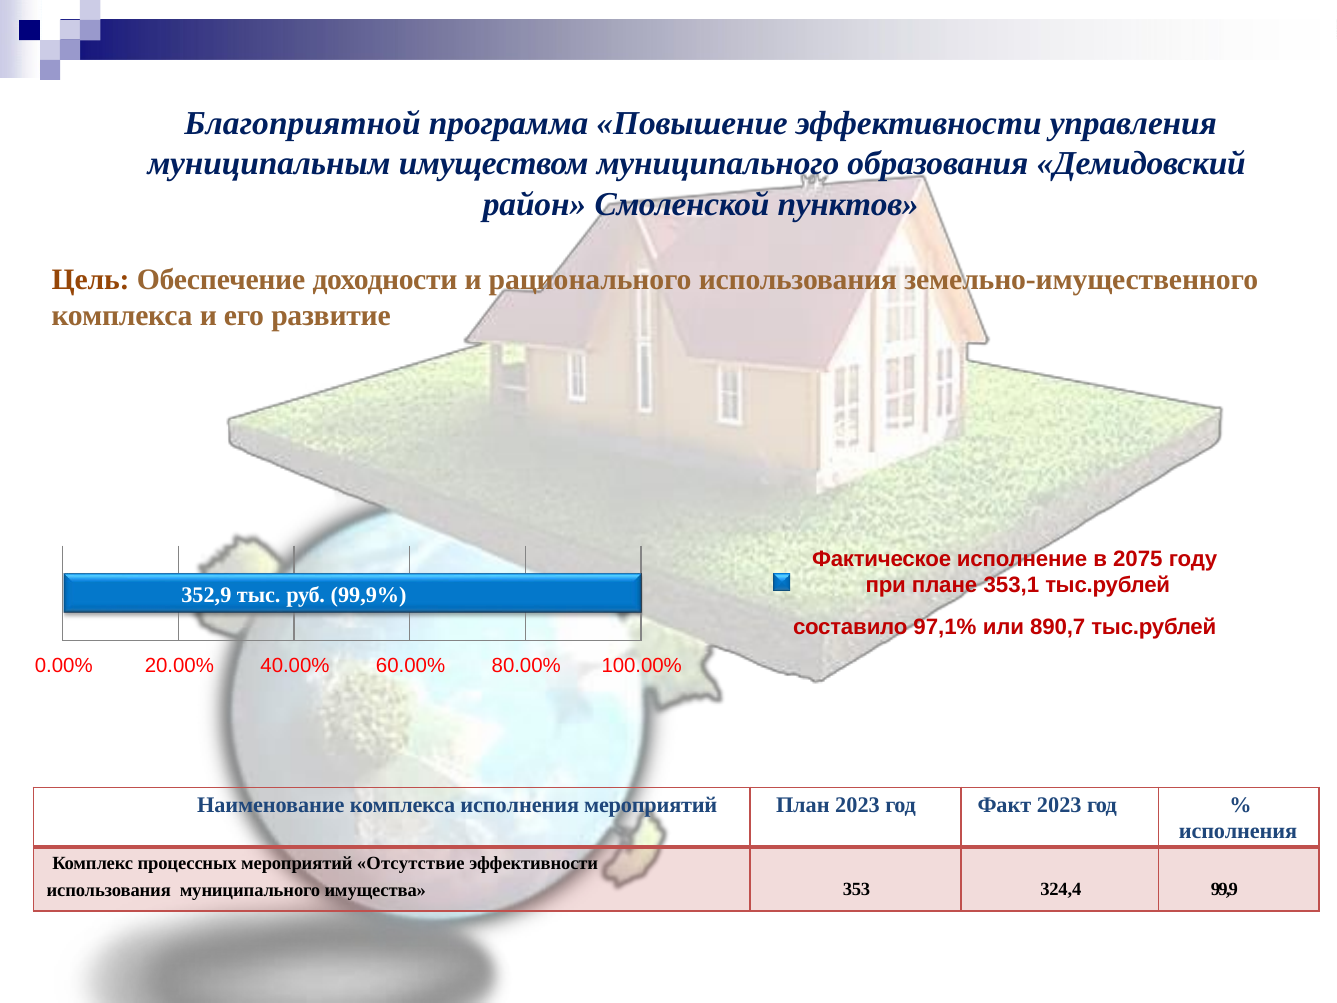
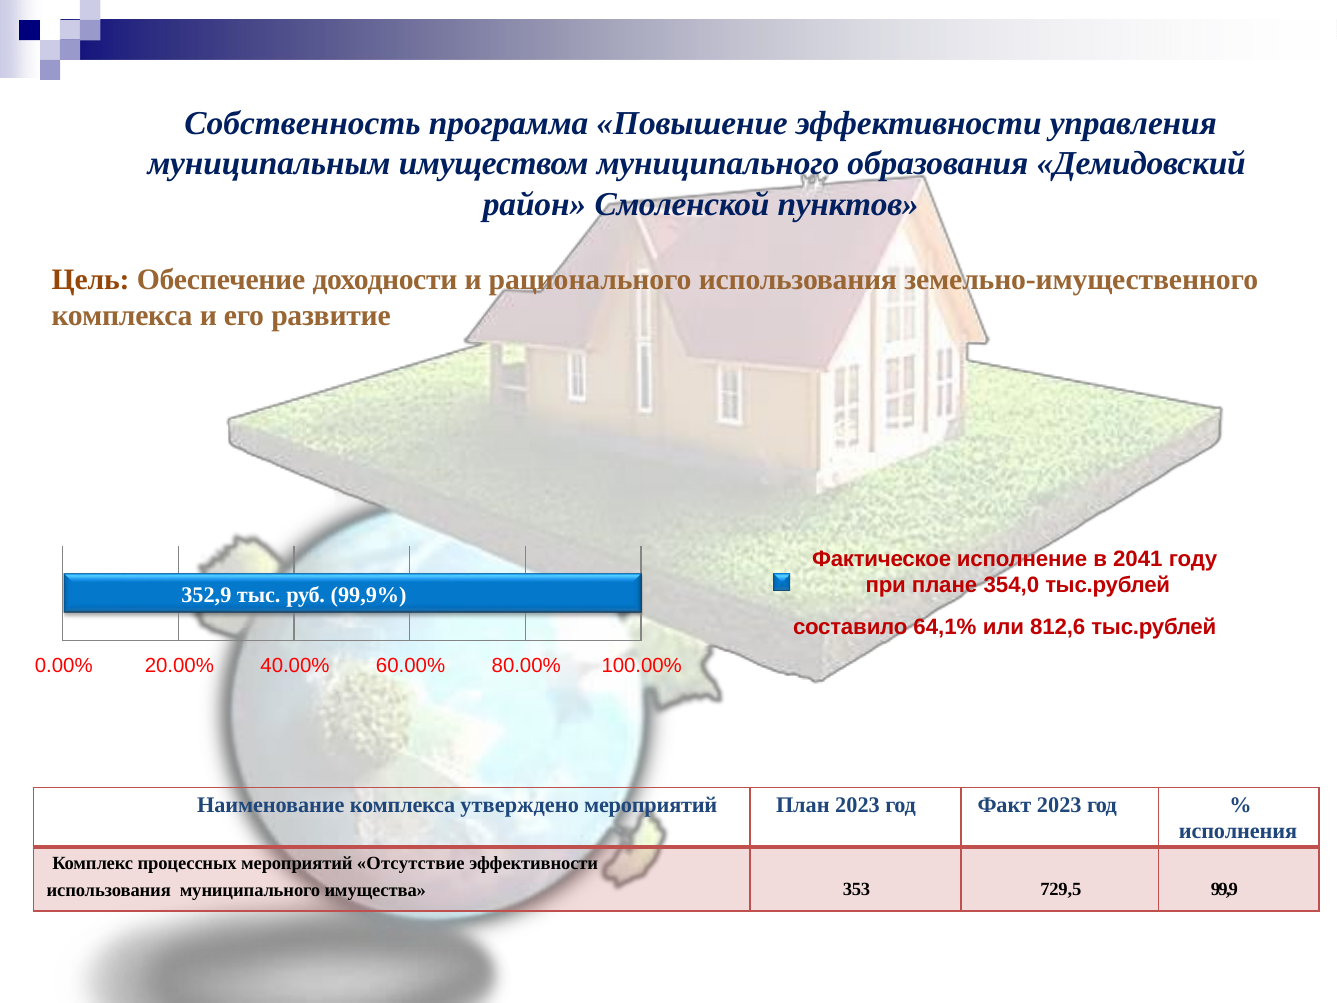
Благоприятной: Благоприятной -> Собственность (303, 124)
2075: 2075 -> 2041 (1138, 559)
353,1: 353,1 -> 354,0 (1011, 585)
97,1%: 97,1% -> 64,1% (945, 627)
890,7: 890,7 -> 812,6 (1058, 627)
комплекса исполнения: исполнения -> утверждено (520, 805)
324,4: 324,4 -> 729,5 (1061, 889)
